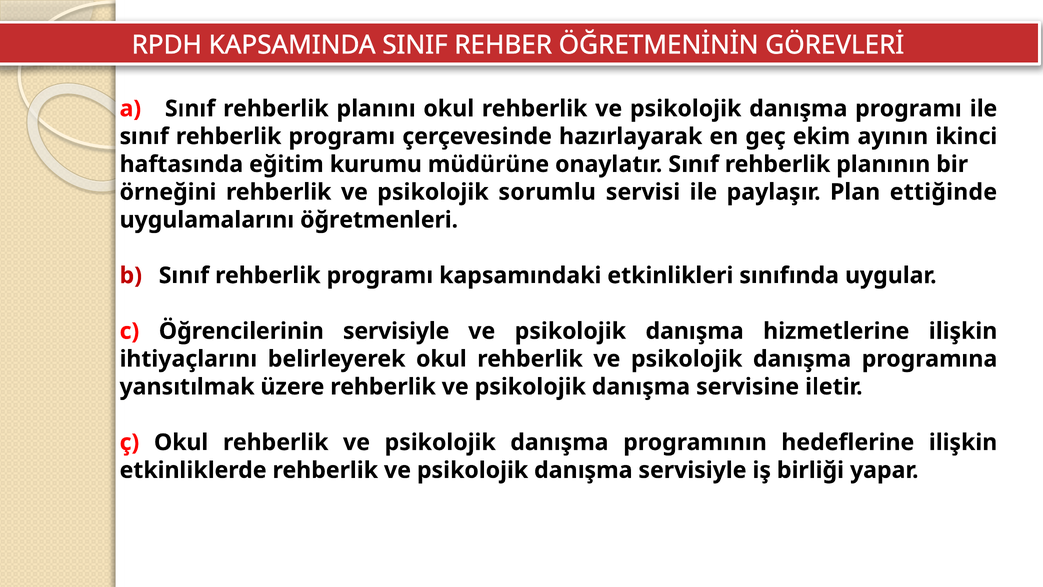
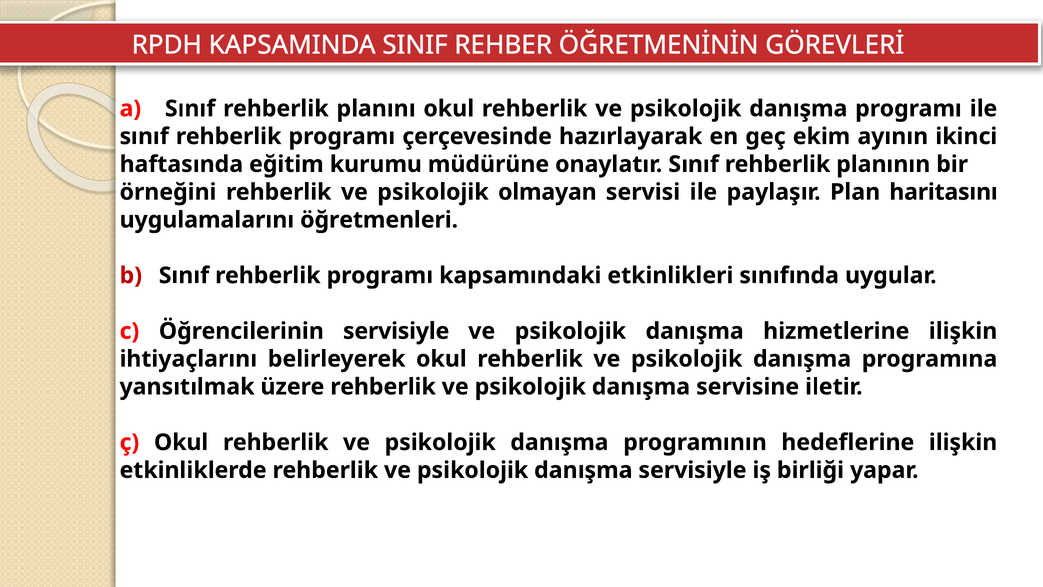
sorumlu: sorumlu -> olmayan (547, 192)
ettiğinde: ettiğinde -> haritasını (944, 192)
